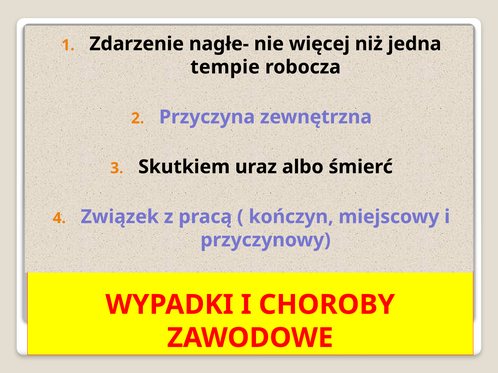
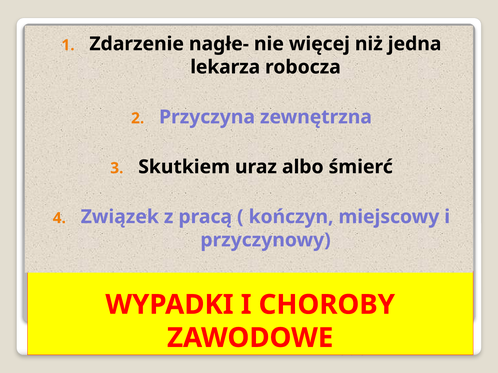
tempie: tempie -> lekarza (225, 67)
